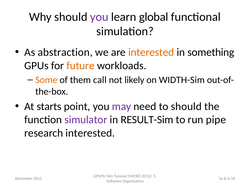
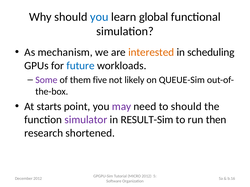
you colour: purple -> blue (99, 17)
abstraction: abstraction -> mechanism (65, 52)
something: something -> scheduling (211, 52)
future colour: orange -> blue (81, 66)
Some colour: orange -> purple (46, 80)
call: call -> five (100, 80)
WIDTH-Sim: WIDTH-Sim -> QUEUE-Sim (182, 80)
pipe: pipe -> then (216, 120)
research interested: interested -> shortened (90, 133)
